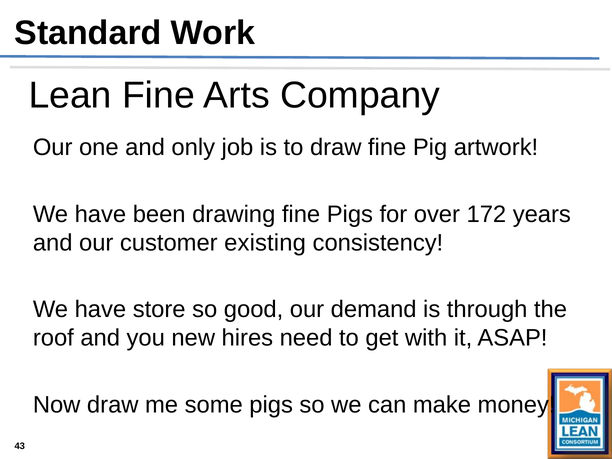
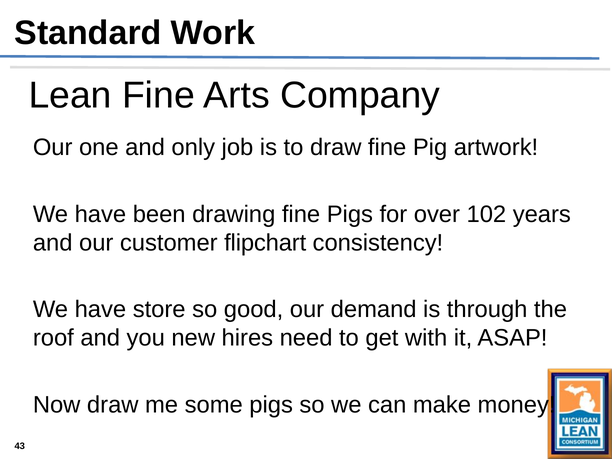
172: 172 -> 102 (486, 214)
existing: existing -> flipchart (265, 243)
